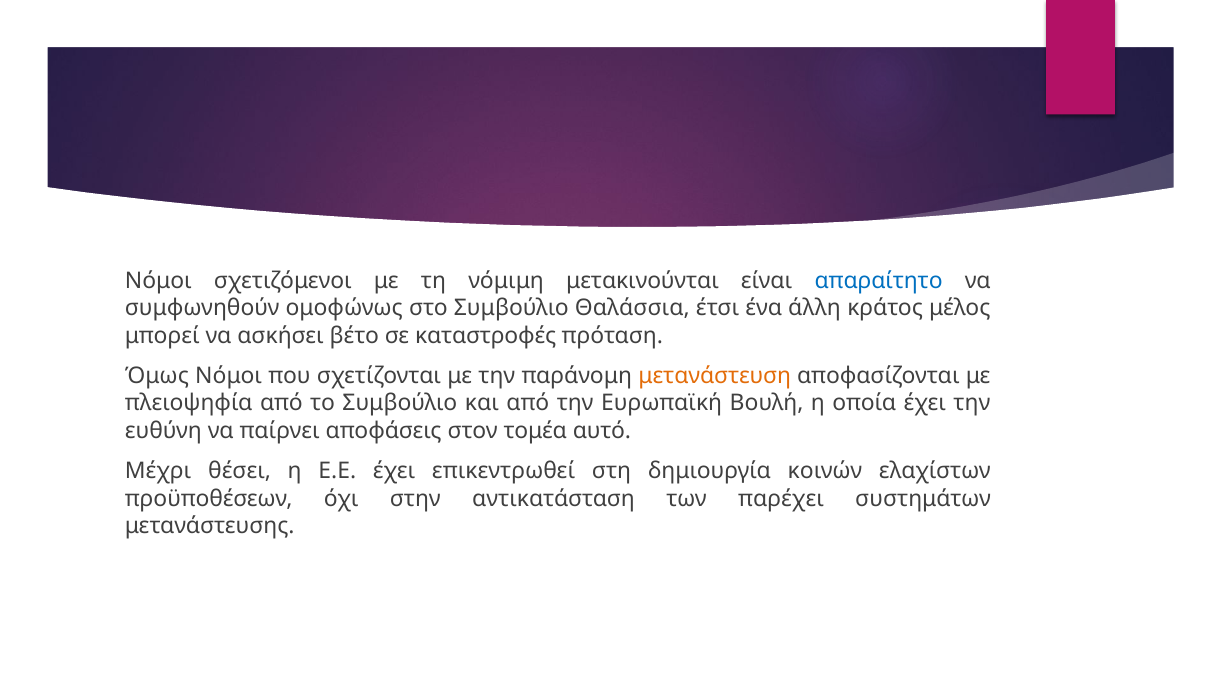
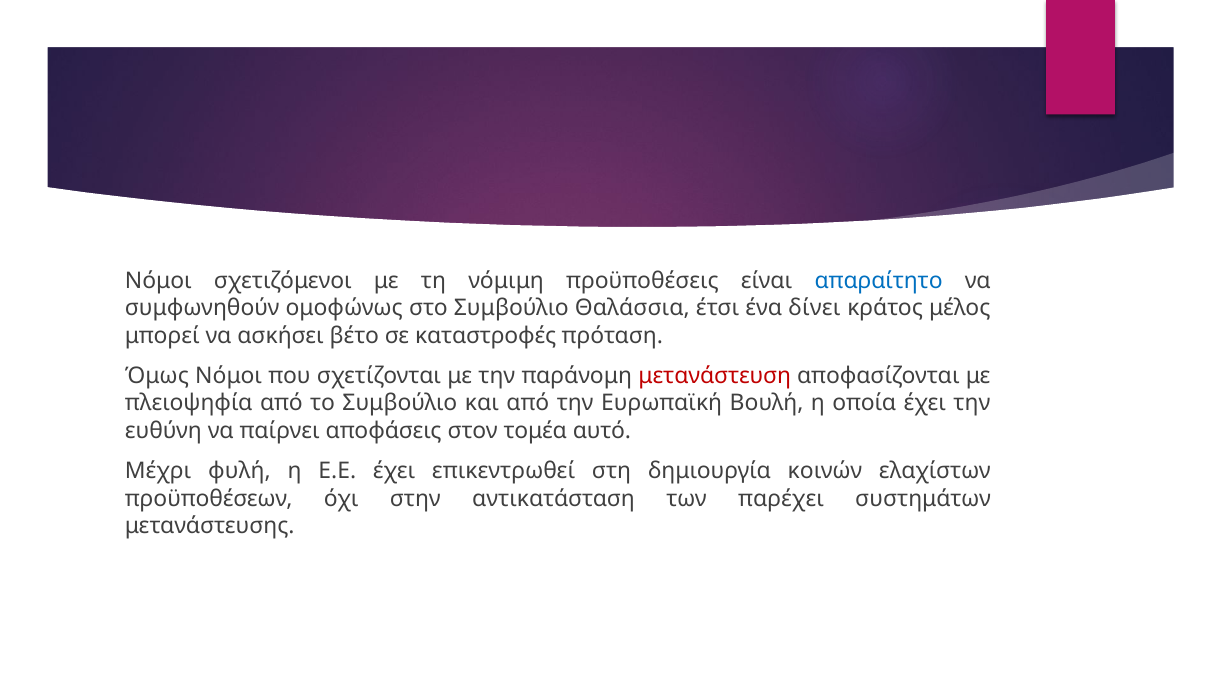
μετακινούνται: μετακινούνται -> προϋποθέσεις (642, 281)
άλλη: άλλη -> δίνει (814, 308)
μετανάστευση colour: orange -> red (715, 376)
θέσει: θέσει -> φυλή (240, 471)
